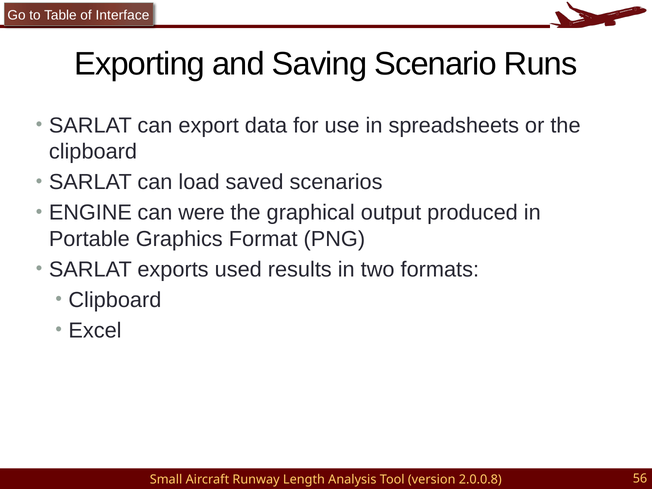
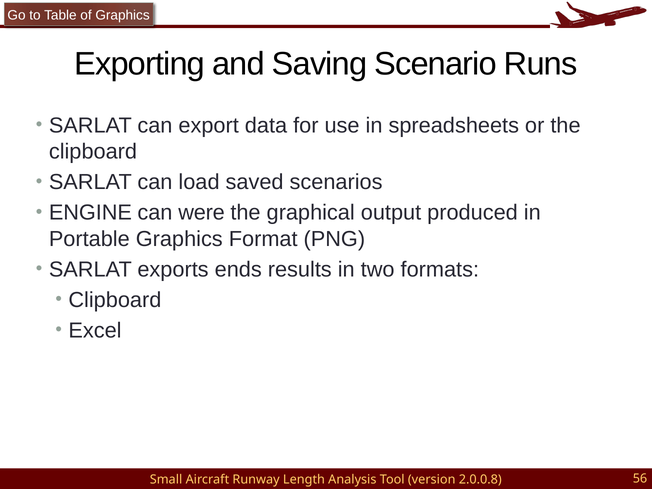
of Interface: Interface -> Graphics (123, 15)
used: used -> ends (238, 269)
